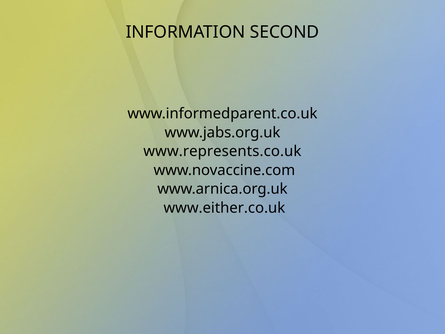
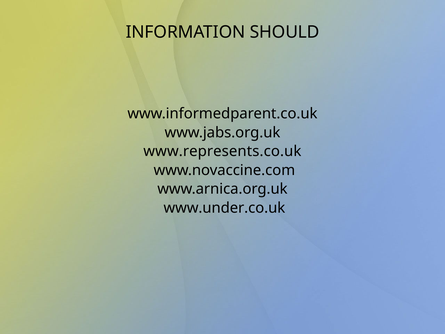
SECOND: SECOND -> SHOULD (285, 32)
www.either.co.uk: www.either.co.uk -> www.under.co.uk (224, 208)
